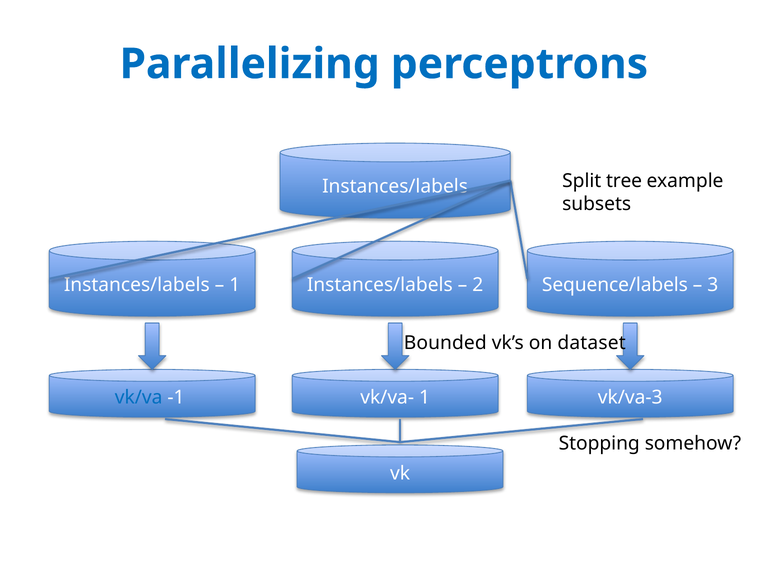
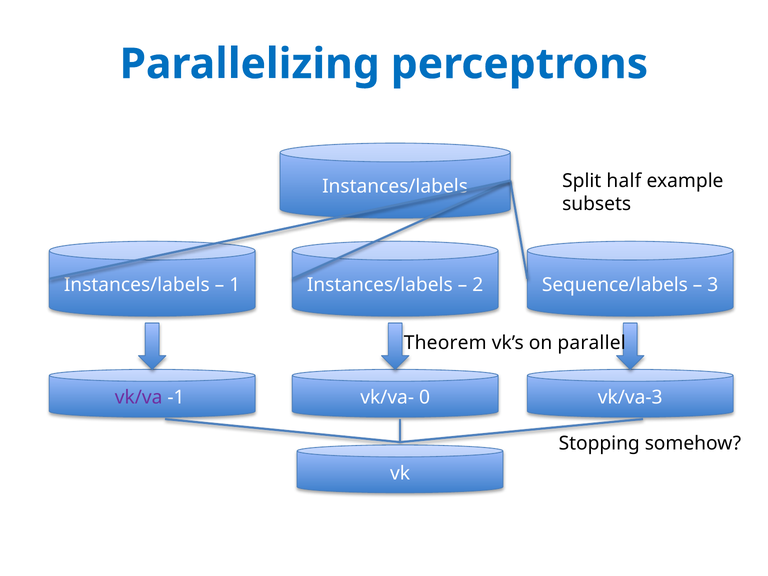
tree: tree -> half (624, 181)
Bounded: Bounded -> Theorem (445, 343)
dataset: dataset -> parallel (592, 343)
vk/va colour: blue -> purple (139, 398)
vk/va- 1: 1 -> 0 (425, 398)
